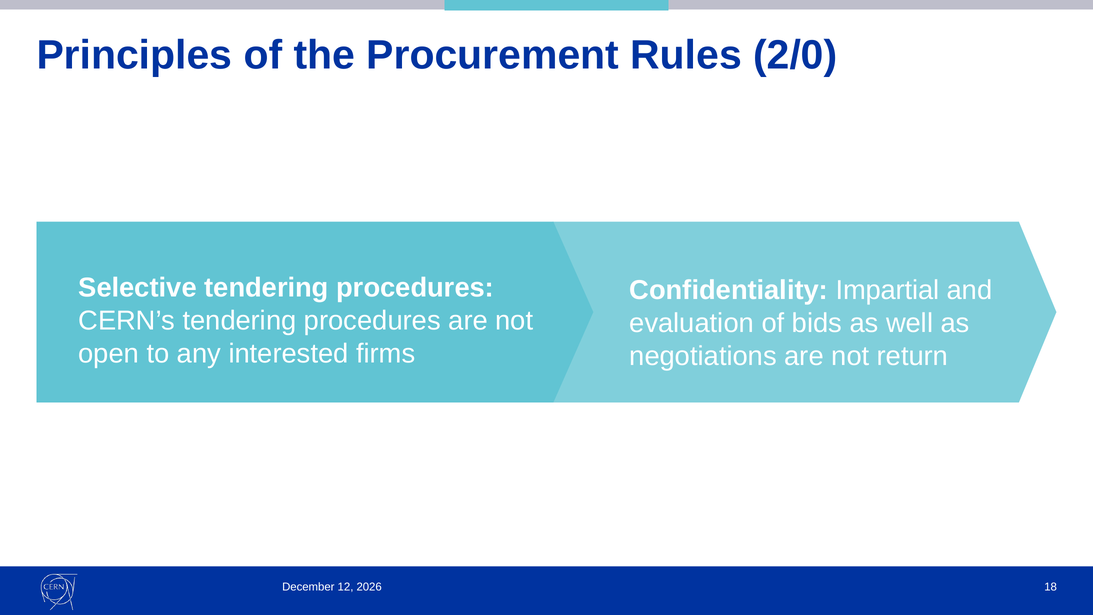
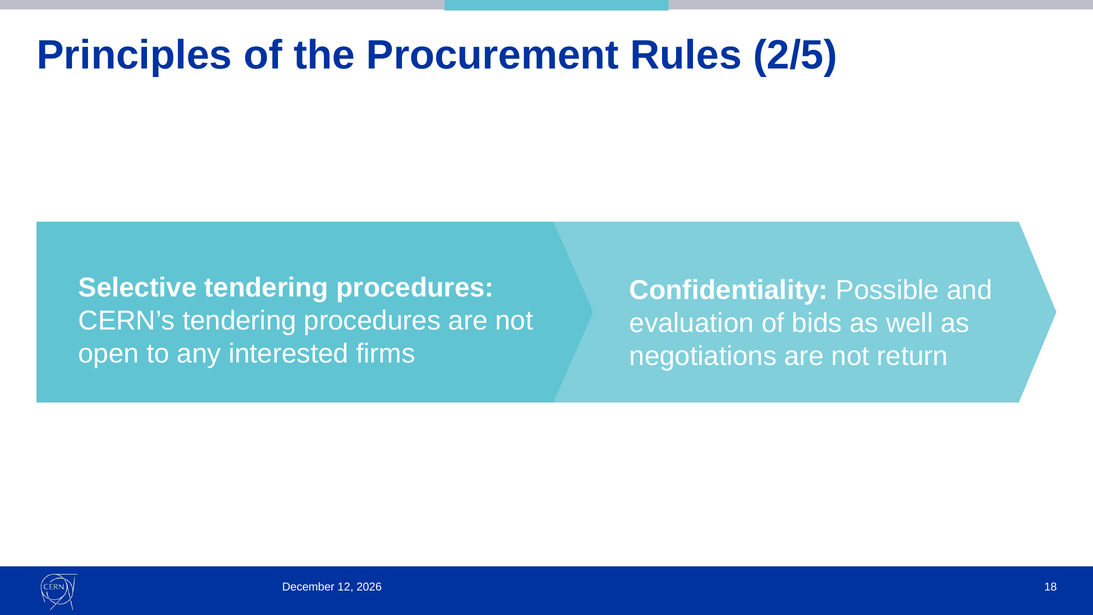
2/0: 2/0 -> 2/5 (795, 55)
Impartial: Impartial -> Possible (888, 290)
